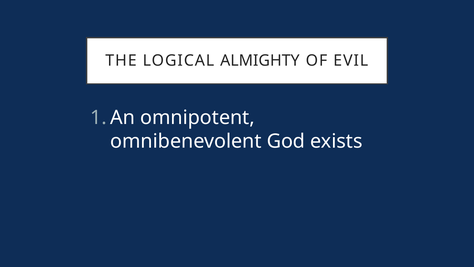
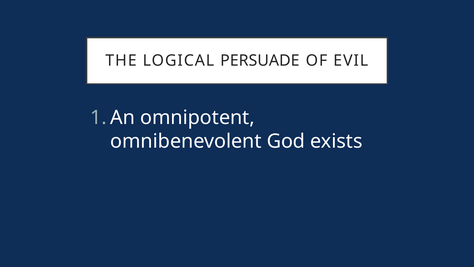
ALMIGHTY: ALMIGHTY -> PERSUADE (260, 61)
